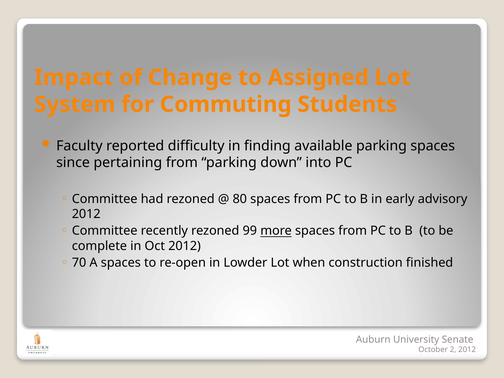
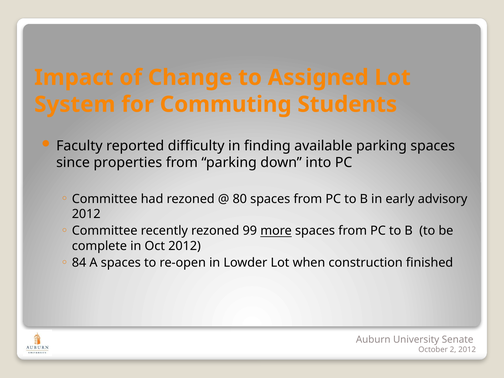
pertaining: pertaining -> properties (128, 163)
70: 70 -> 84 (79, 263)
